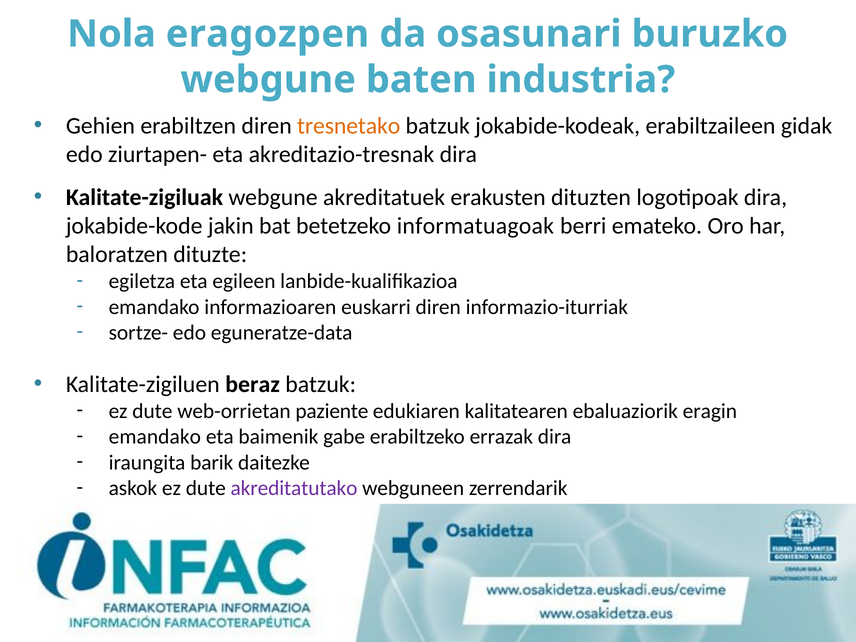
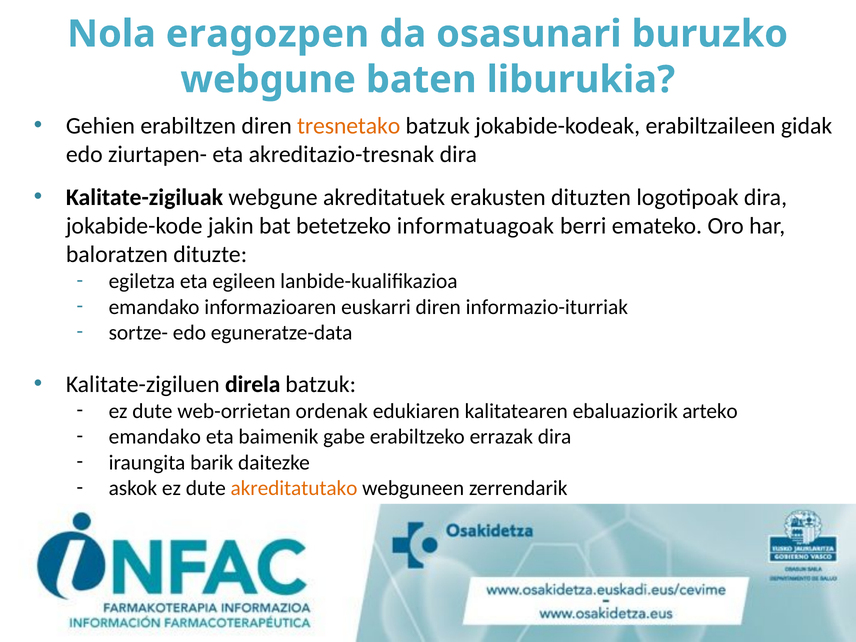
industria: industria -> liburukia (581, 80)
beraz: beraz -> direla (253, 384)
paziente: paziente -> ordenak (332, 411)
eragin: eragin -> arteko (710, 411)
akreditatutako colour: purple -> orange (294, 488)
